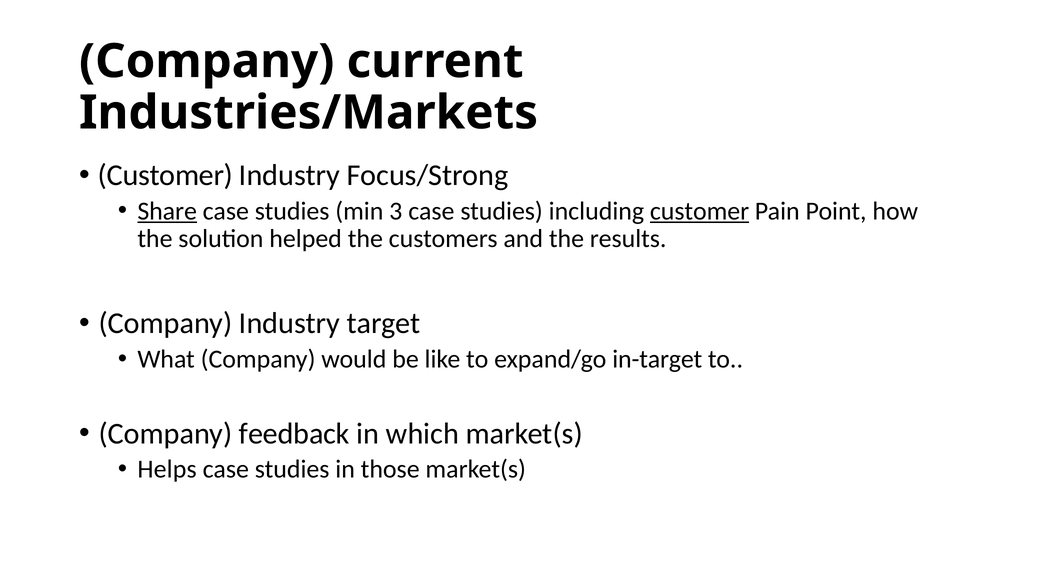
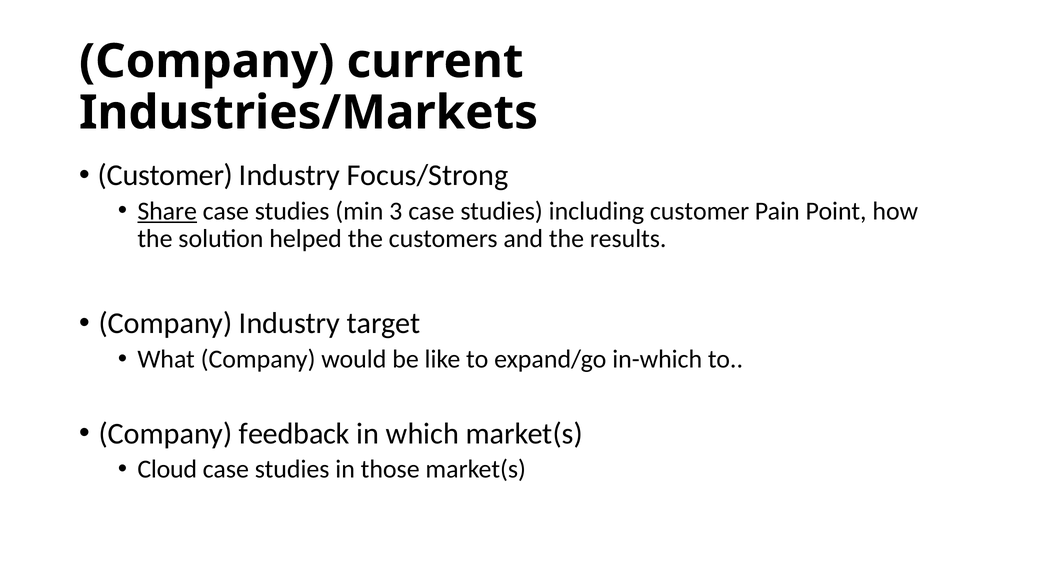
customer underline: present -> none (700, 211)
in-target: in-target -> in-which (657, 359)
Helps: Helps -> Cloud (167, 470)
